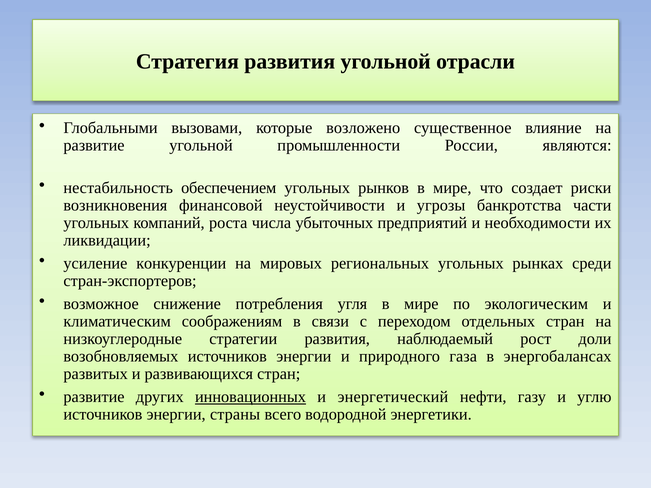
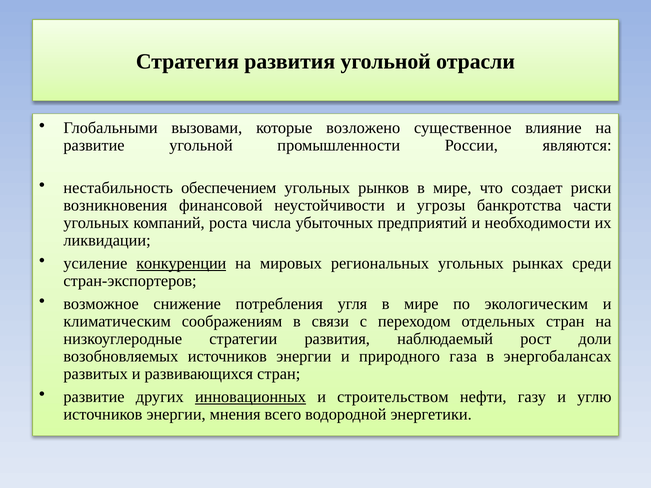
конкуренции underline: none -> present (181, 264)
энергетический: энергетический -> строительством (393, 397)
страны: страны -> мнения (235, 415)
